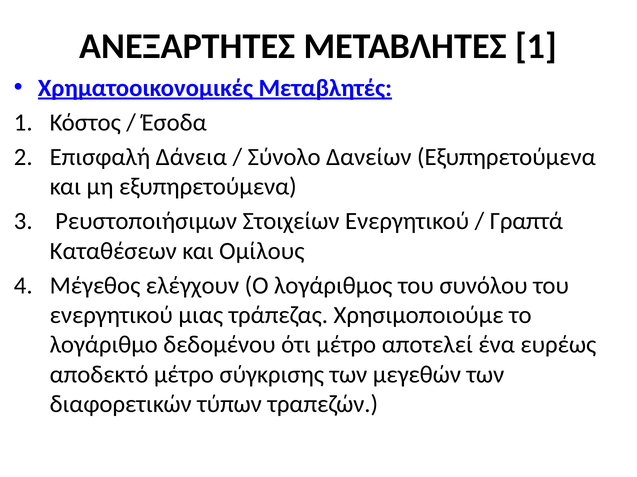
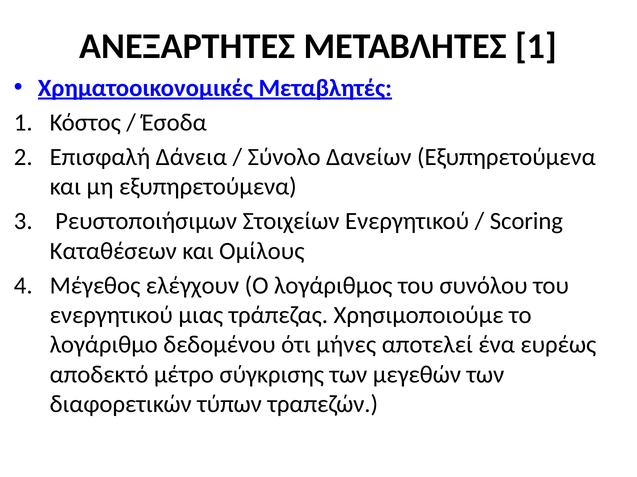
Γραπτά: Γραπτά -> Scoring (526, 222)
ότι μέτρο: μέτρο -> μήνες (346, 345)
